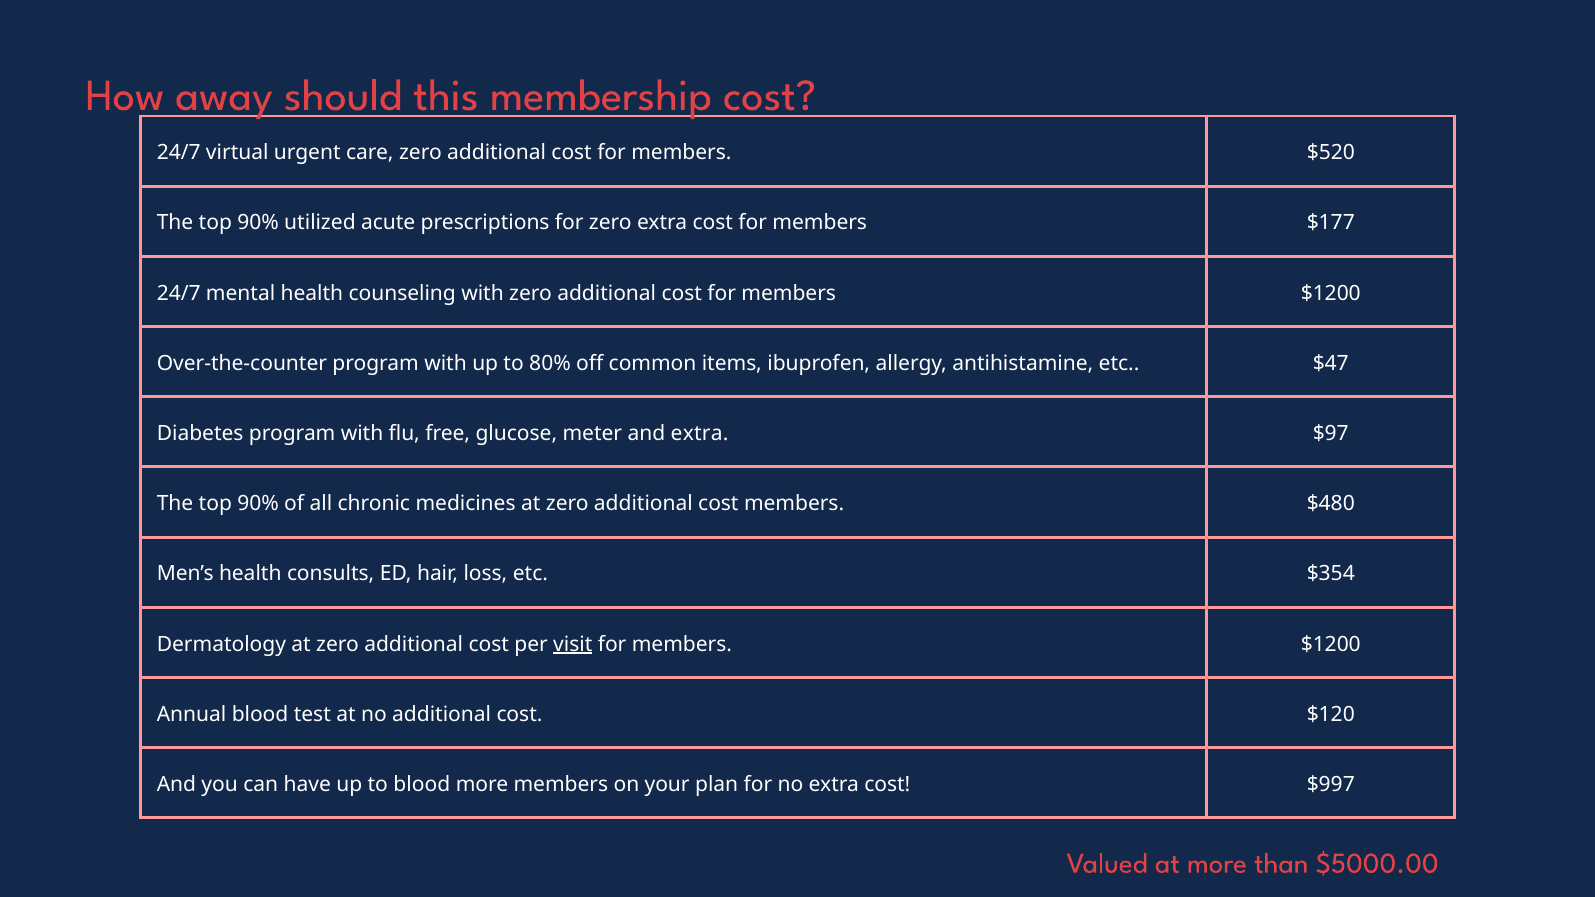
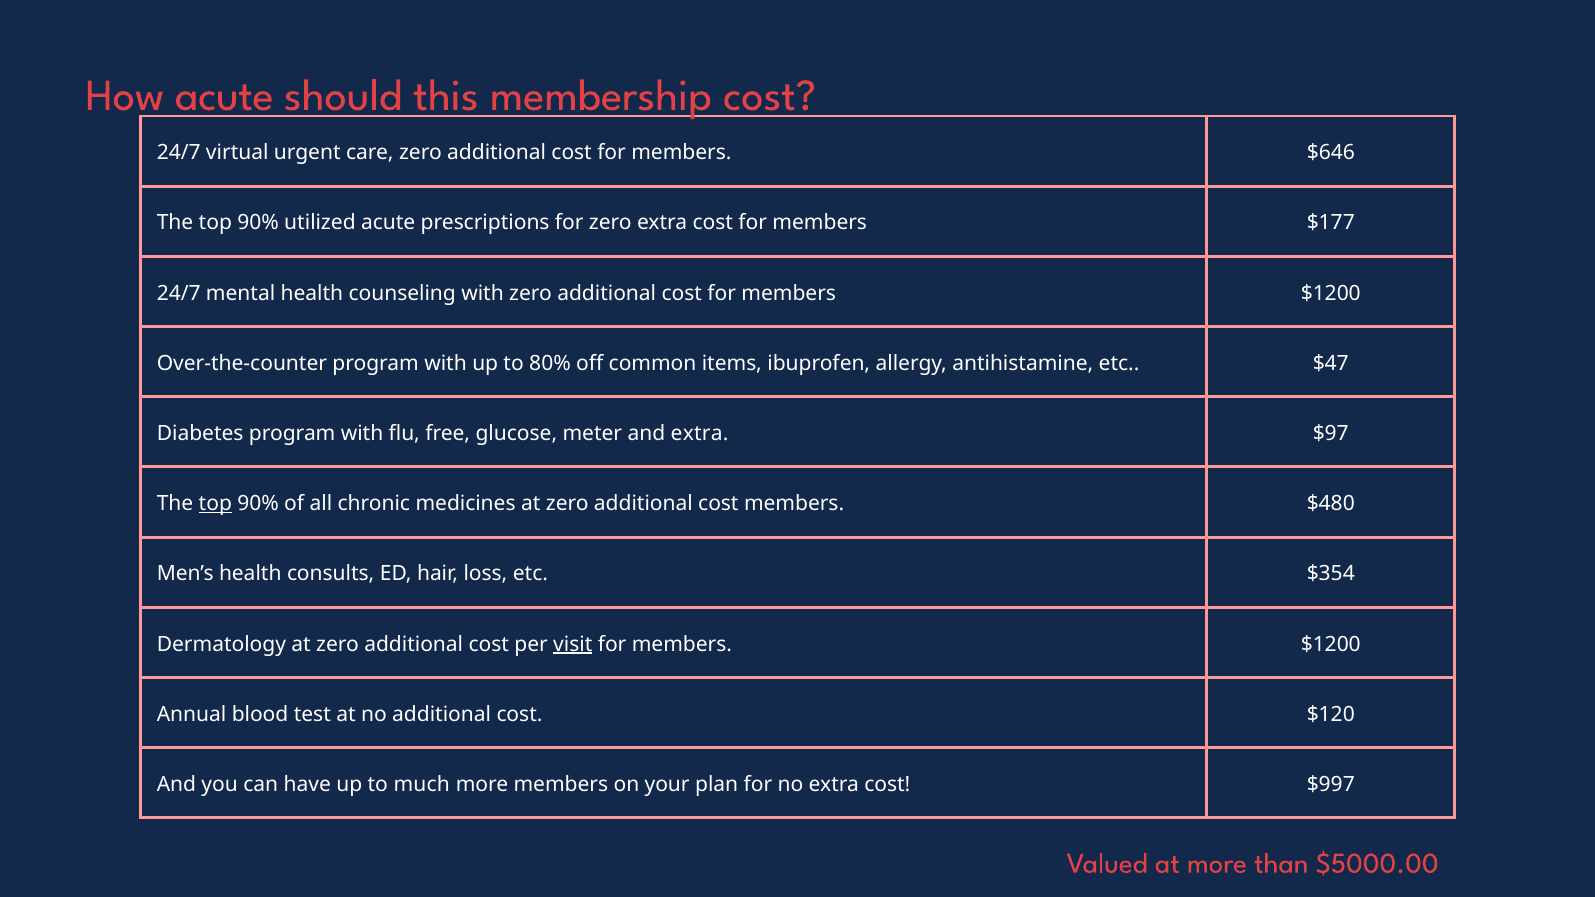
How away: away -> acute (224, 95)
$520: $520 -> $646 (1331, 153)
top underline: none -> present (215, 504)
to blood: blood -> much (422, 785)
